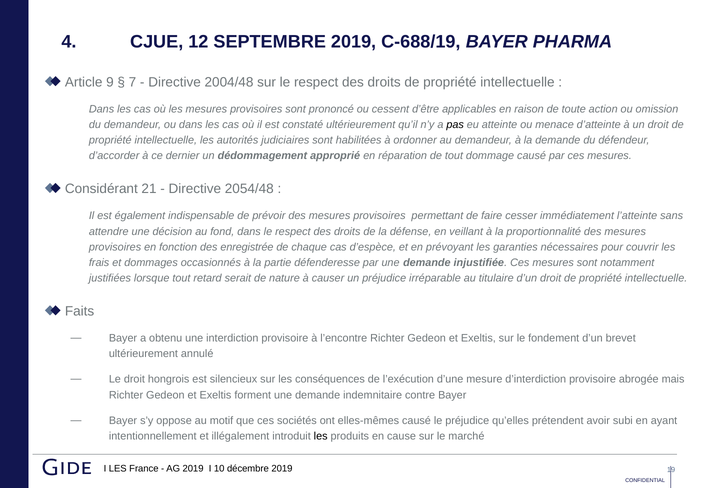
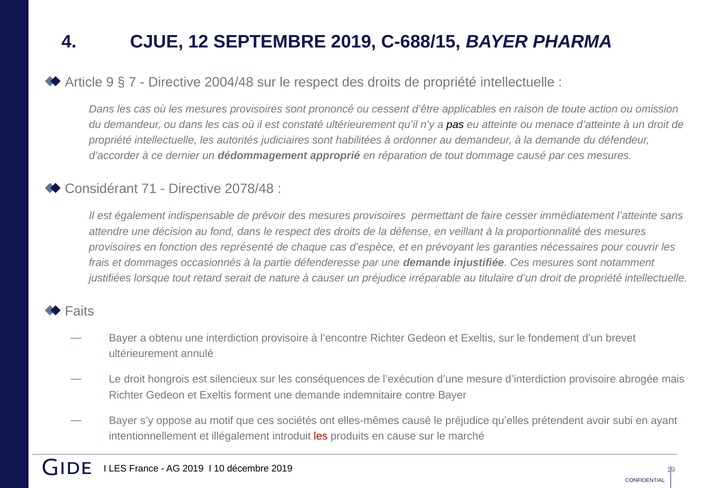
C-688/19: C-688/19 -> C-688/15 (421, 42)
21: 21 -> 71 (149, 189)
2054/48: 2054/48 -> 2078/48 (249, 189)
enregistrée: enregistrée -> représenté (247, 247)
les colour: black -> red (321, 436)
